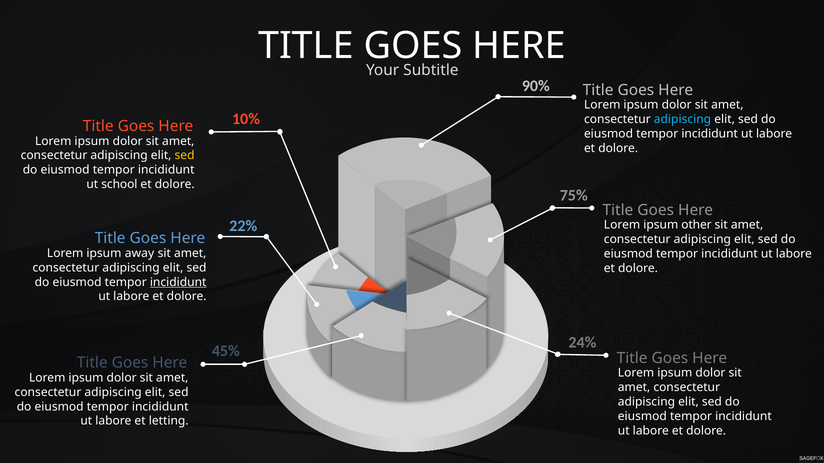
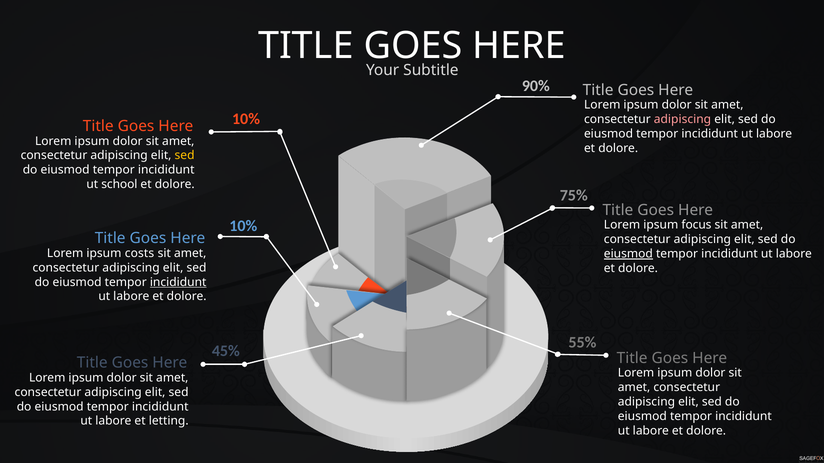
adipiscing colour: light blue -> pink (682, 119)
22%: 22% -> 10% (243, 226)
other: other -> focus (696, 225)
away: away -> costs (140, 254)
eiusmod underline: none -> present (628, 254)
24%: 24% -> 55% (582, 343)
